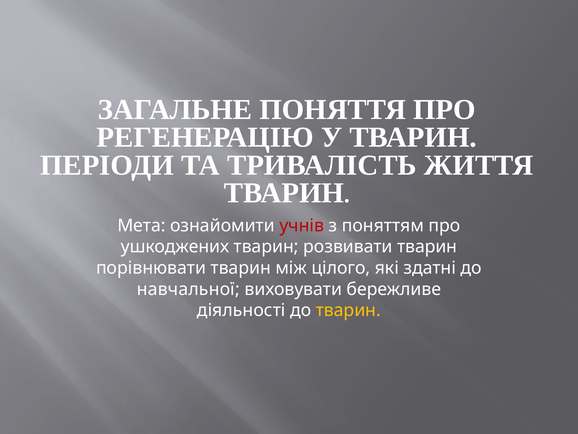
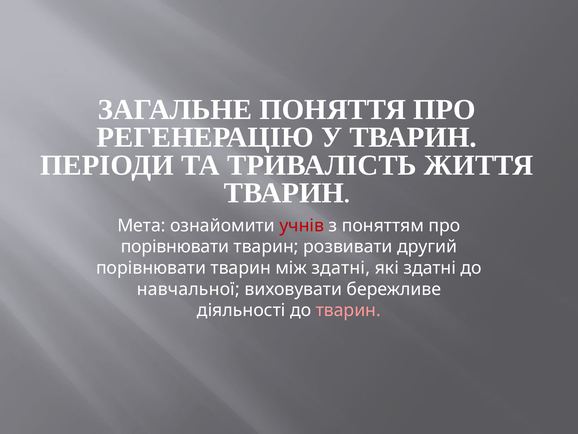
ушкоджених: ушкоджених -> порівнювати (175, 246)
розвивати тварин: тварин -> другий (427, 246)
між цілого: цілого -> здатні (341, 268)
тварин colour: yellow -> pink (348, 310)
